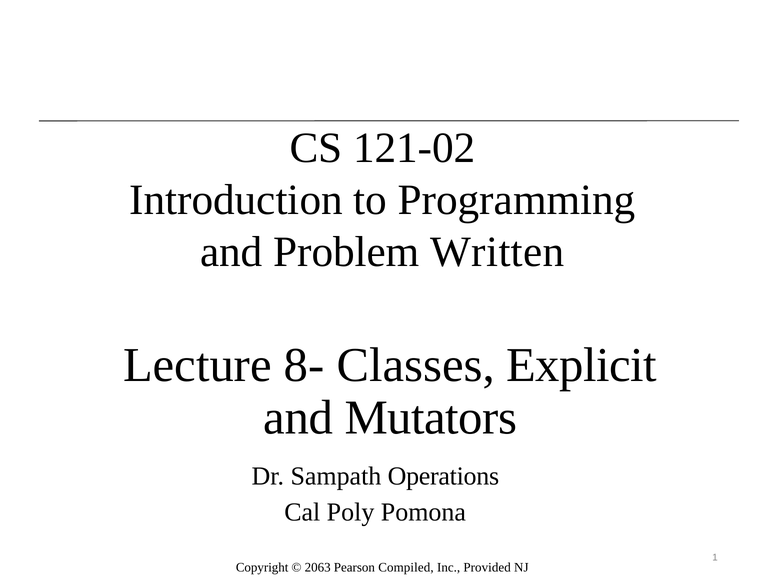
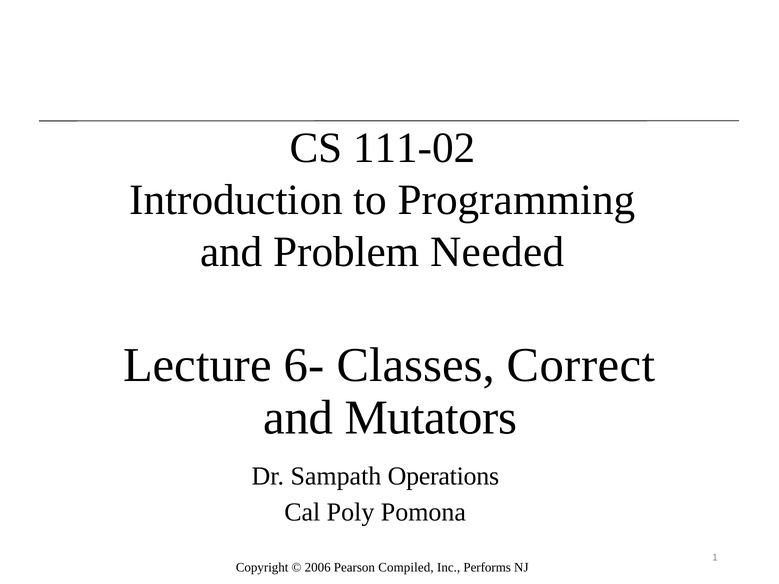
121-02: 121-02 -> 111-02 (414, 148)
Written: Written -> Needed (497, 252)
8-: 8- -> 6- (304, 365)
Explicit: Explicit -> Correct (581, 365)
2063: 2063 -> 2006 (318, 568)
Provided: Provided -> Performs (487, 568)
